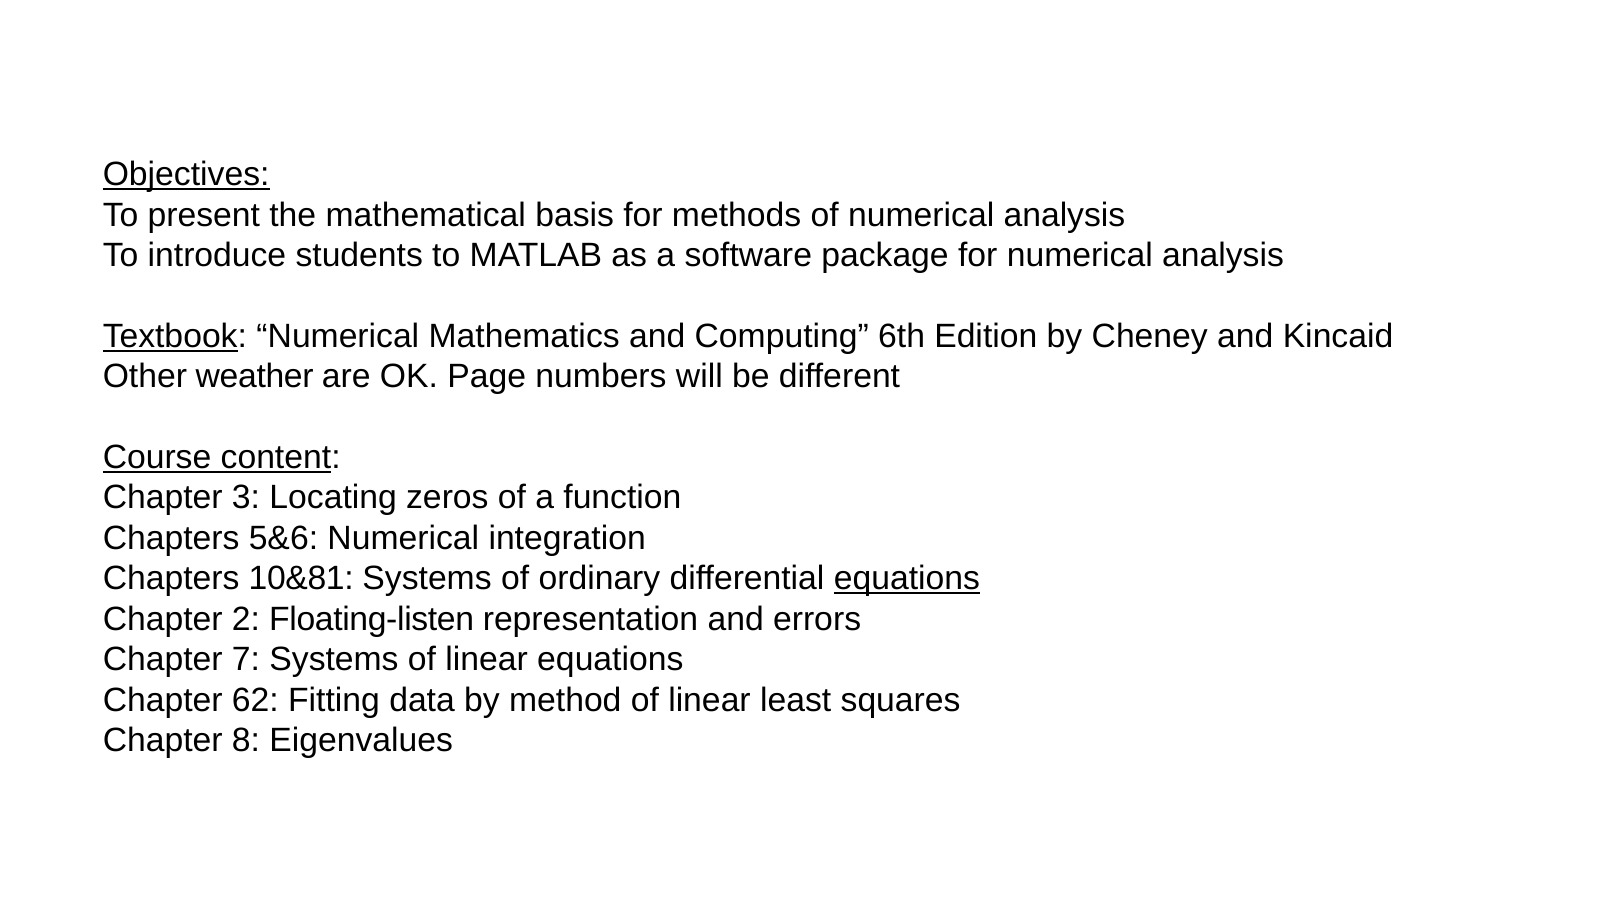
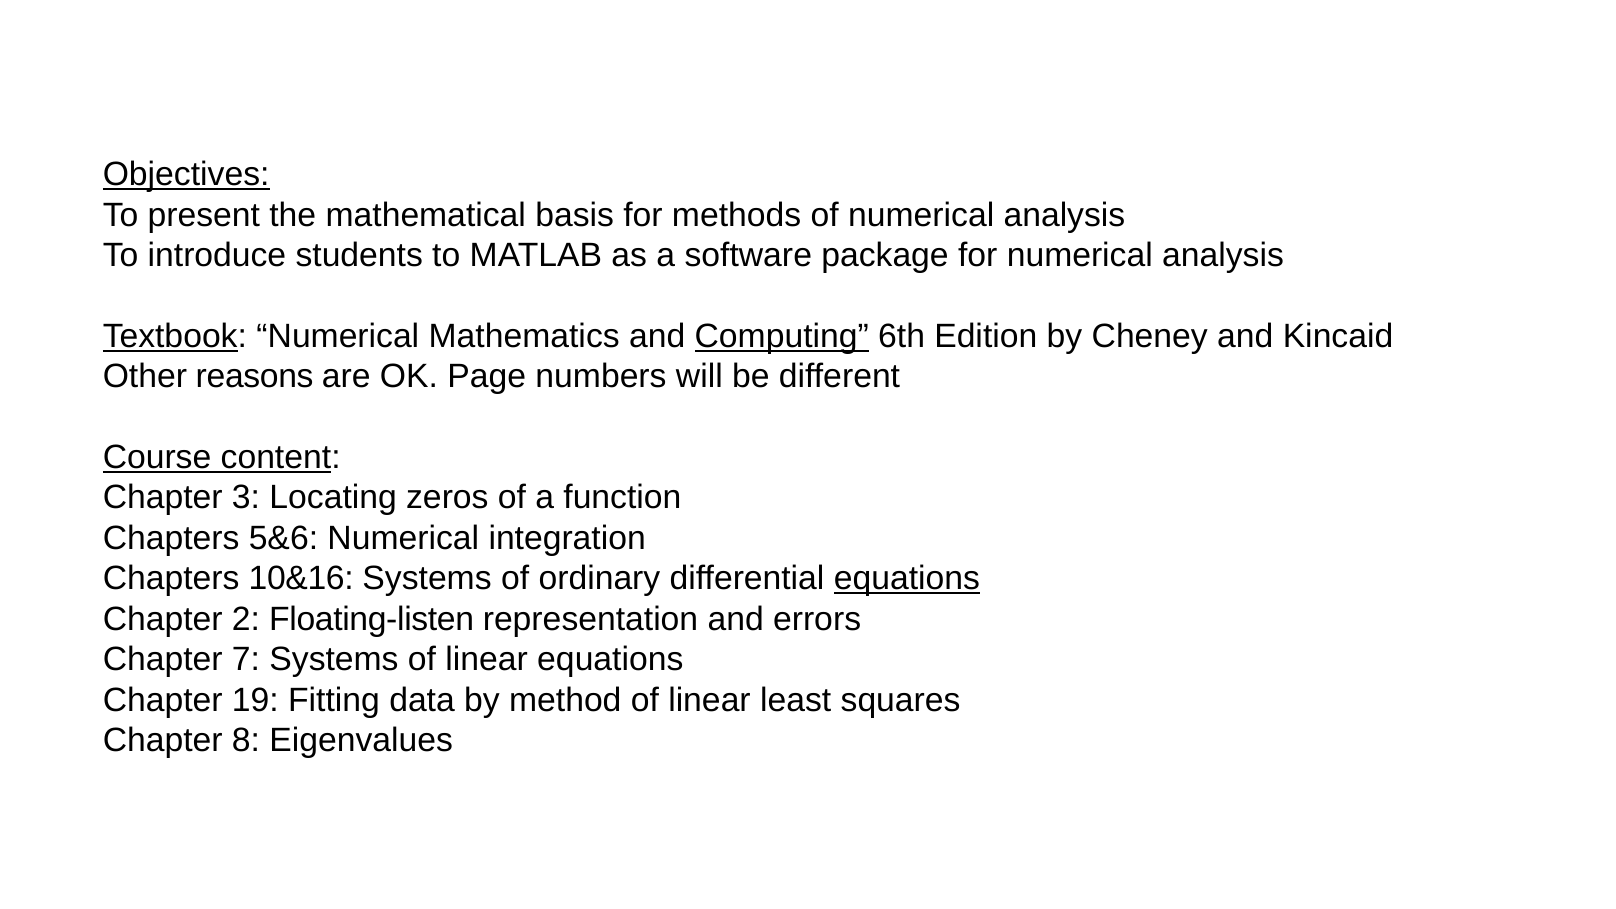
Computing underline: none -> present (782, 336)
weather: weather -> reasons (255, 377)
10&81: 10&81 -> 10&16 (301, 579)
62: 62 -> 19 (255, 700)
